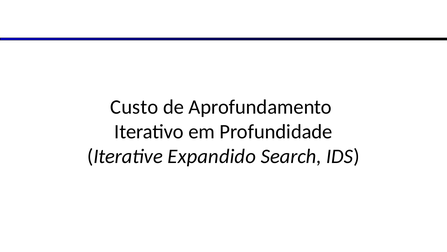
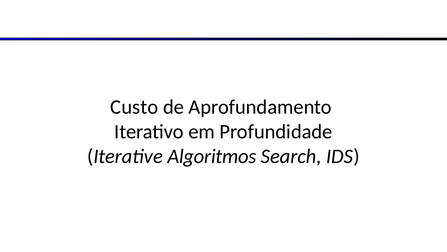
Expandido: Expandido -> Algoritmos (212, 156)
